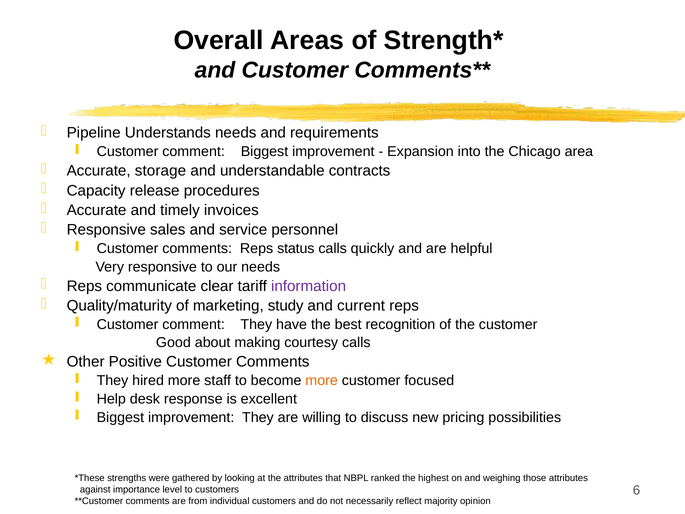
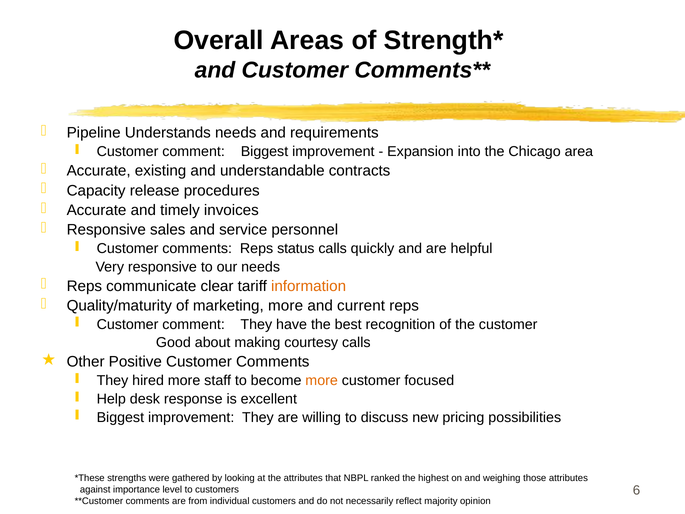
storage: storage -> existing (161, 171)
information colour: purple -> orange (309, 286)
marketing study: study -> more (286, 306)
